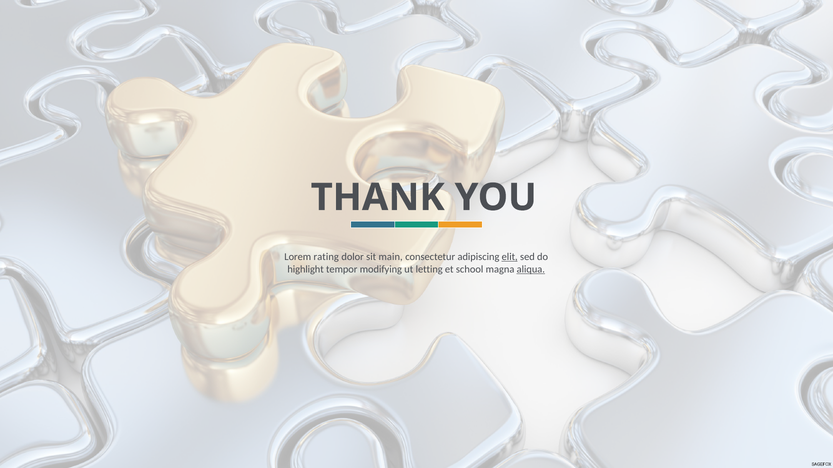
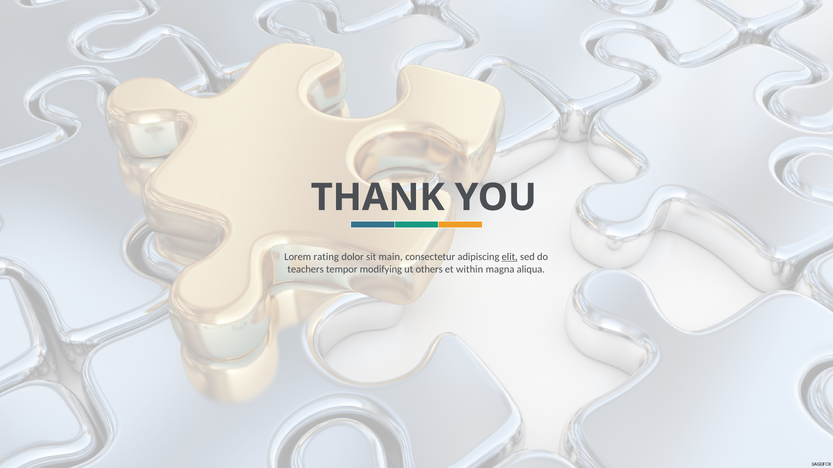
highlight: highlight -> teachers (306, 270)
letting: letting -> others (429, 270)
school: school -> within (470, 270)
aliqua underline: present -> none (531, 270)
